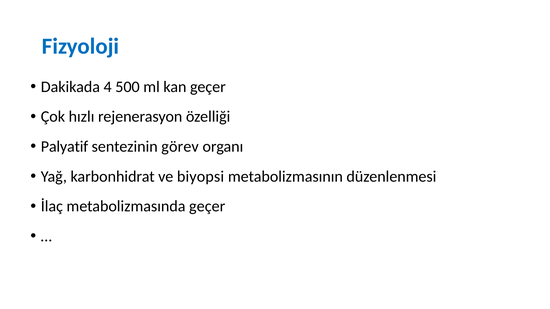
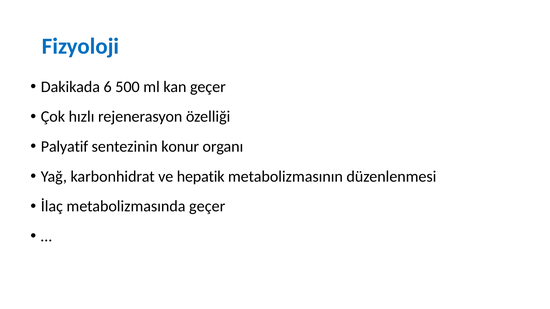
4: 4 -> 6 (108, 87)
görev: görev -> konur (180, 147)
biyopsi: biyopsi -> hepatik (201, 177)
